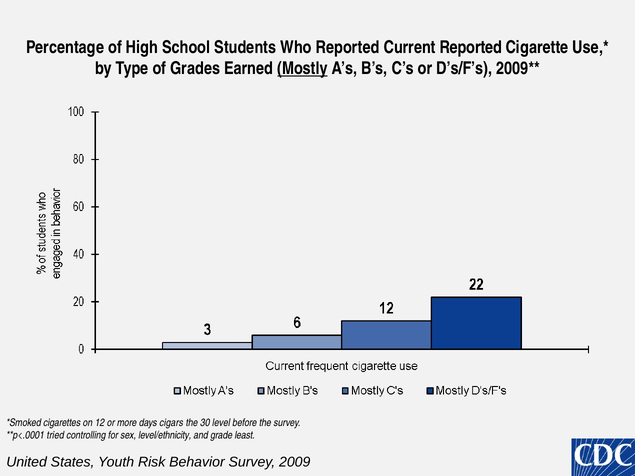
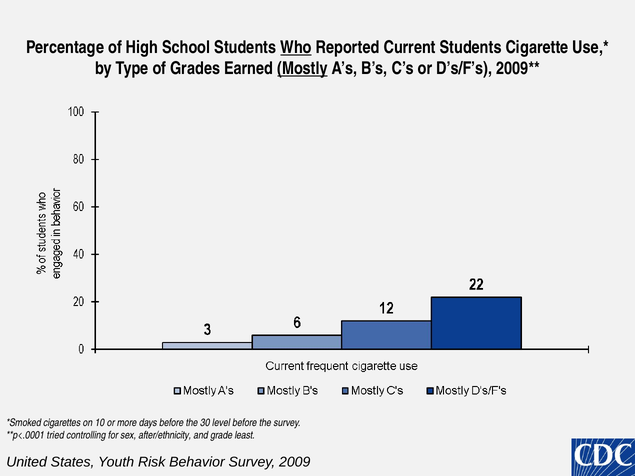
Who underline: none -> present (296, 47)
Current Reported: Reported -> Students (471, 47)
12: 12 -> 10 (100, 423)
days cigars: cigars -> before (171, 423)
level/ethnicity: level/ethnicity -> after/ethnicity (165, 436)
